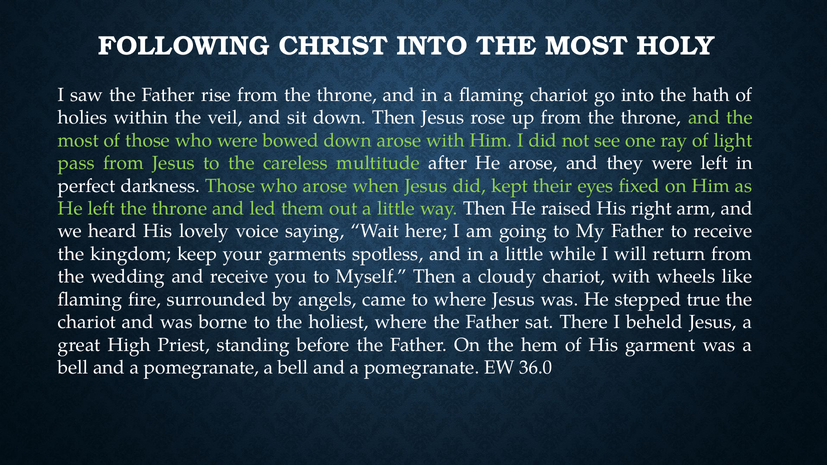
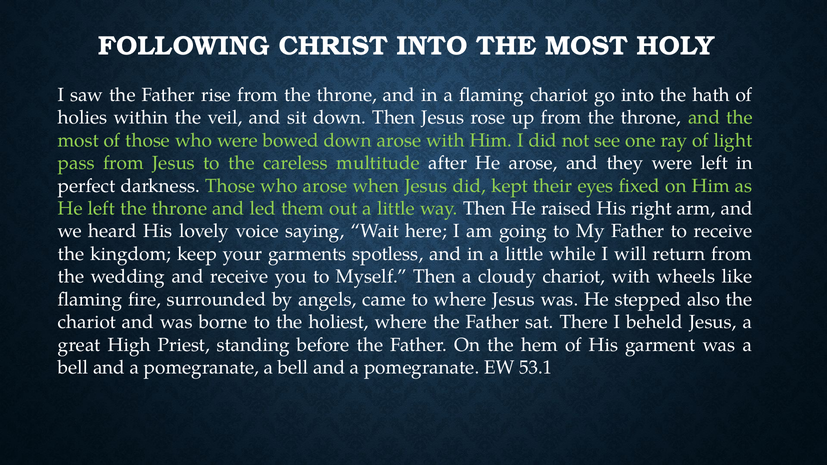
true: true -> also (703, 299)
36.0: 36.0 -> 53.1 (536, 368)
